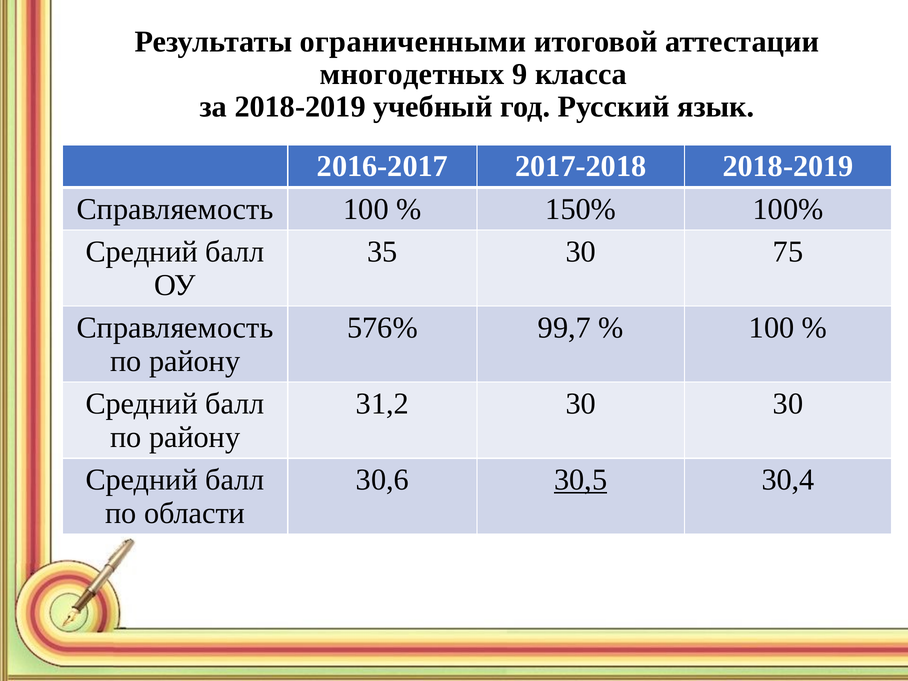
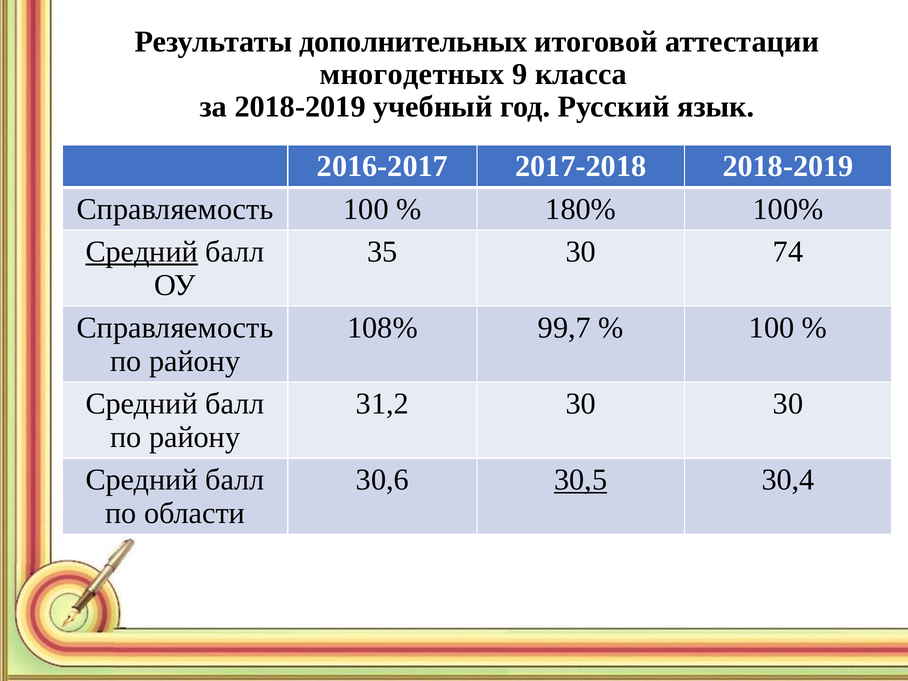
ограниченными: ограниченными -> дополнительных (413, 42)
150%: 150% -> 180% (581, 209)
Средний underline: none -> present (142, 252)
75: 75 -> 74 (788, 252)
576%: 576% -> 108% (382, 328)
